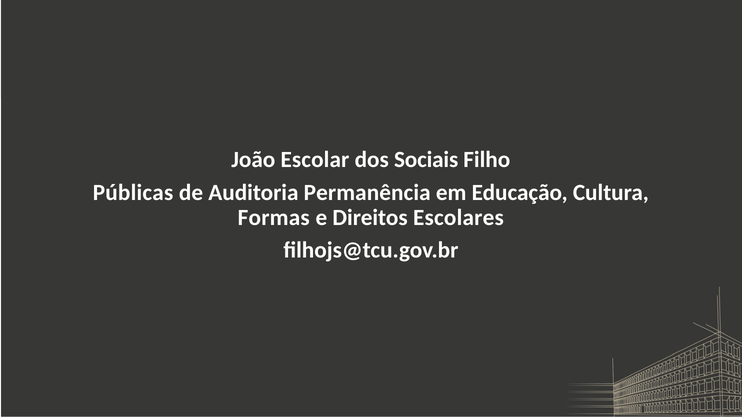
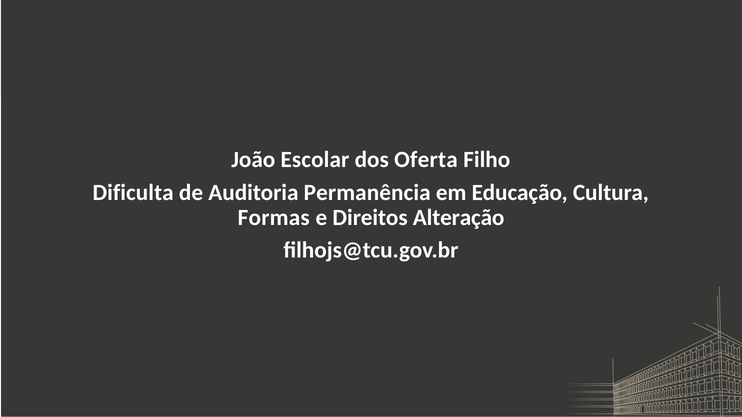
Sociais: Sociais -> Oferta (426, 160)
Públicas: Públicas -> Dificulta (133, 193)
Escolares: Escolares -> Alteração (459, 218)
